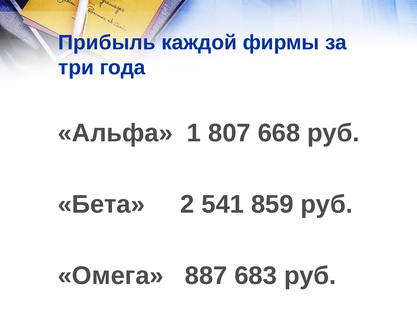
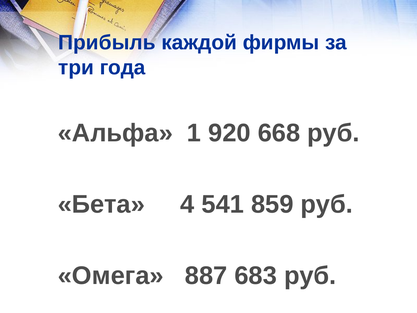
807: 807 -> 920 (229, 133)
2: 2 -> 4 (187, 204)
